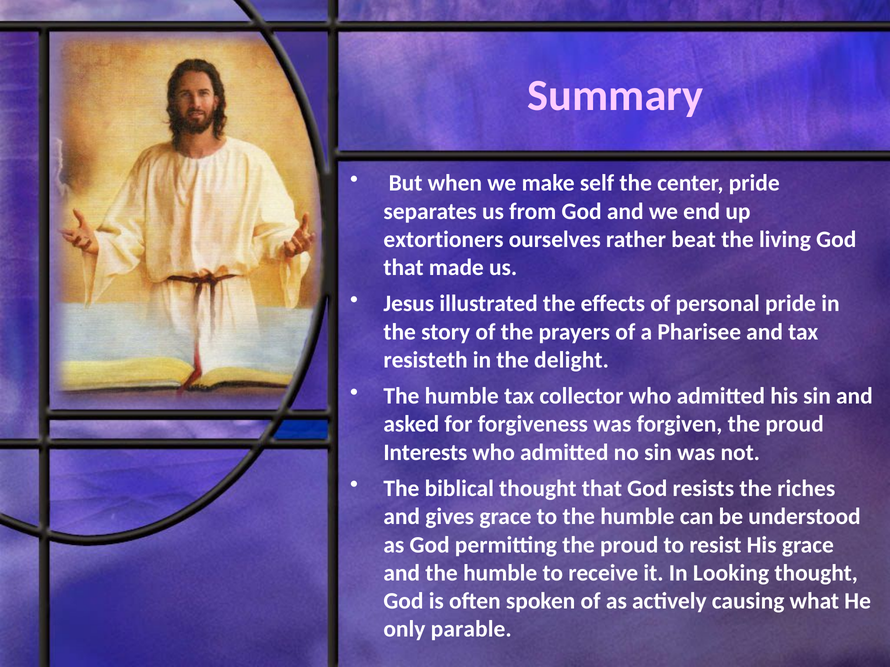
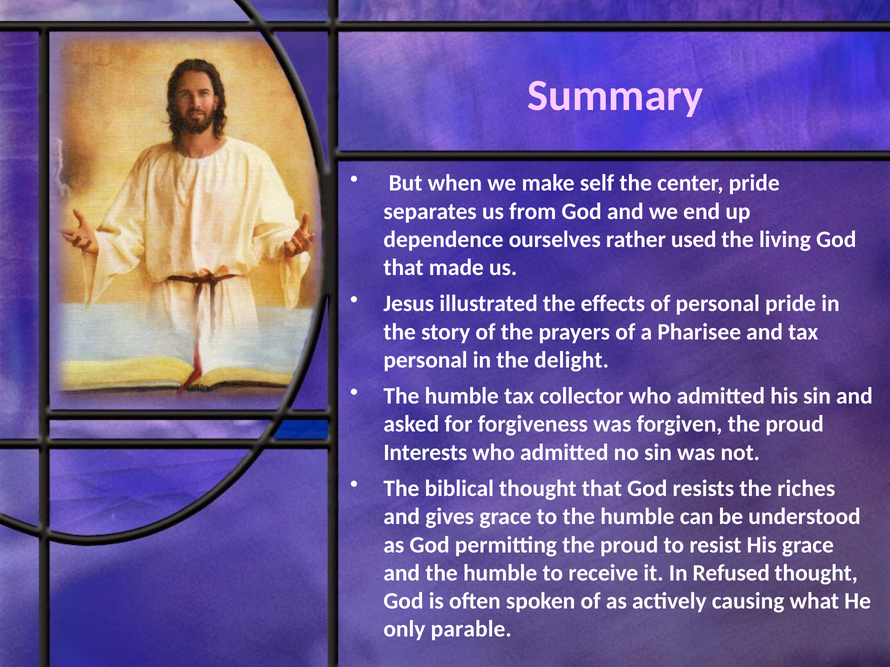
extortioners: extortioners -> dependence (443, 240)
beat: beat -> used (694, 240)
resisteth: resisteth -> personal (426, 360)
Looking: Looking -> Refused (731, 573)
